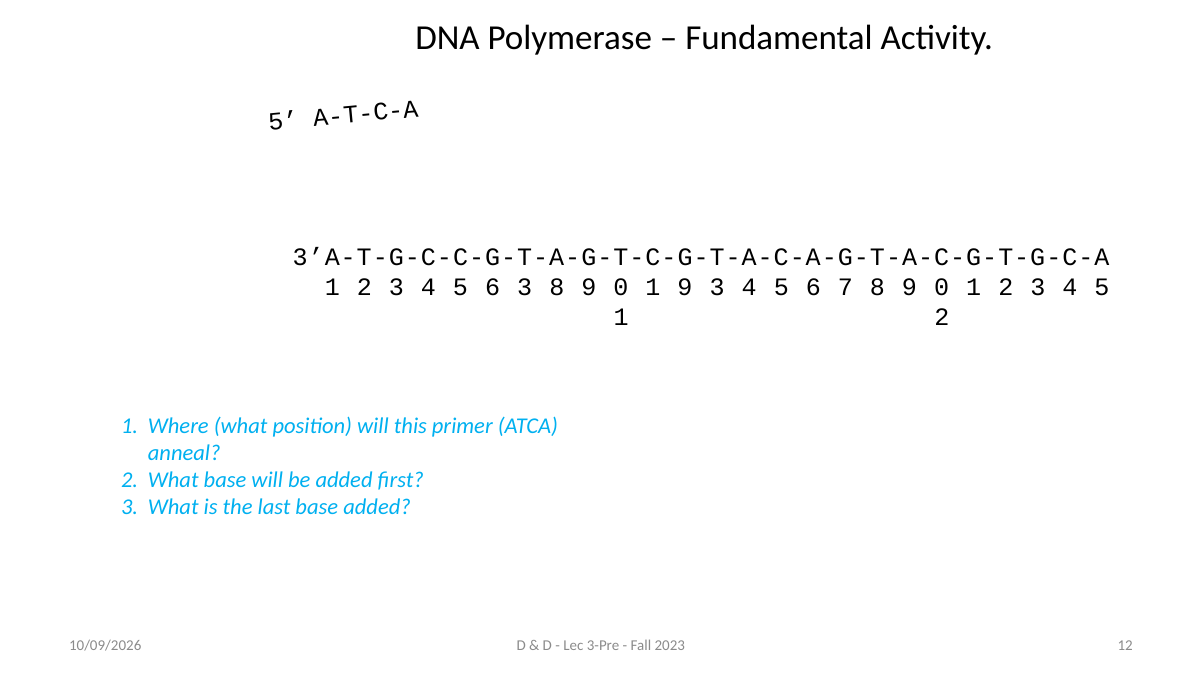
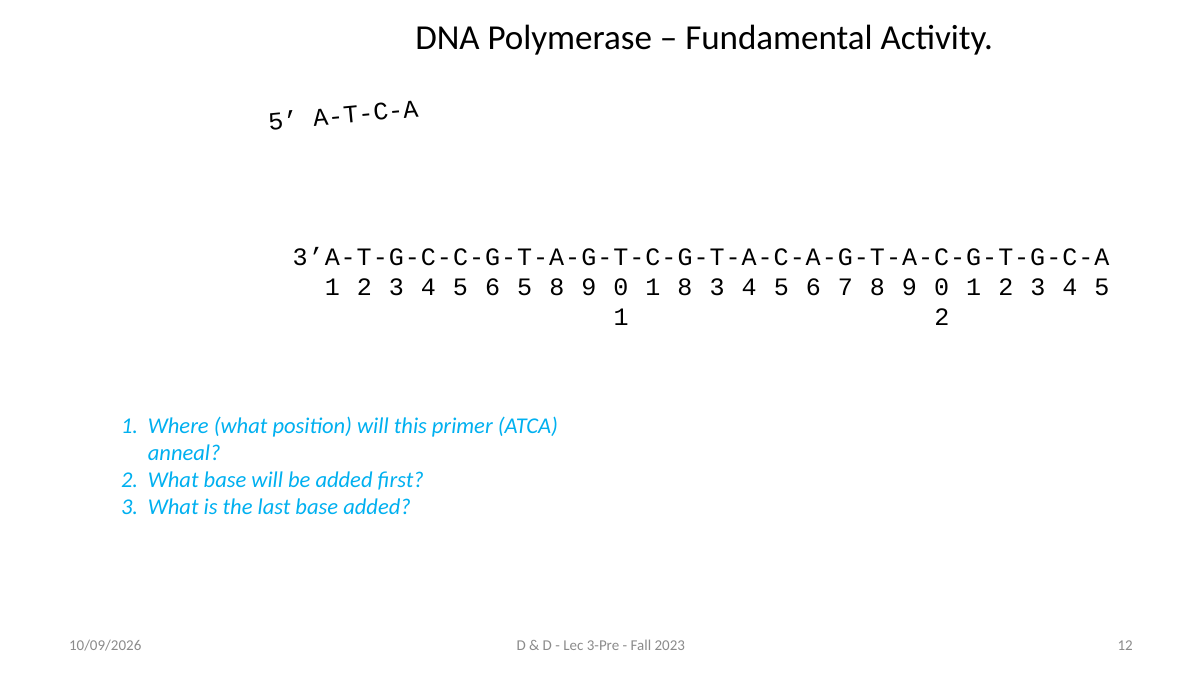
6 3: 3 -> 5 (525, 288)
1 9: 9 -> 8 (685, 288)
